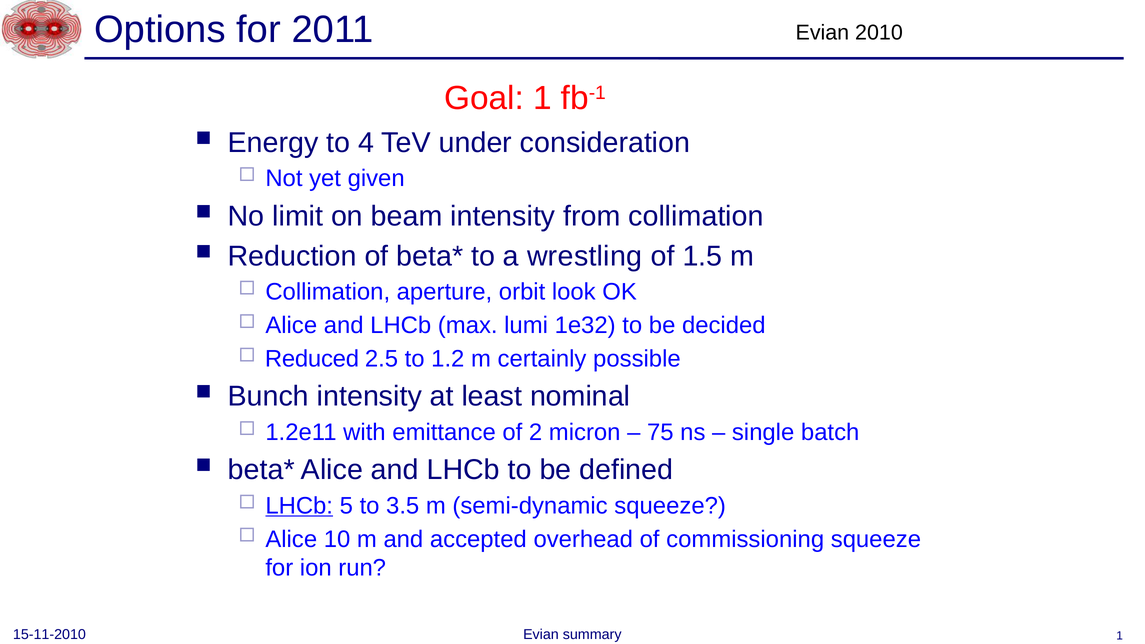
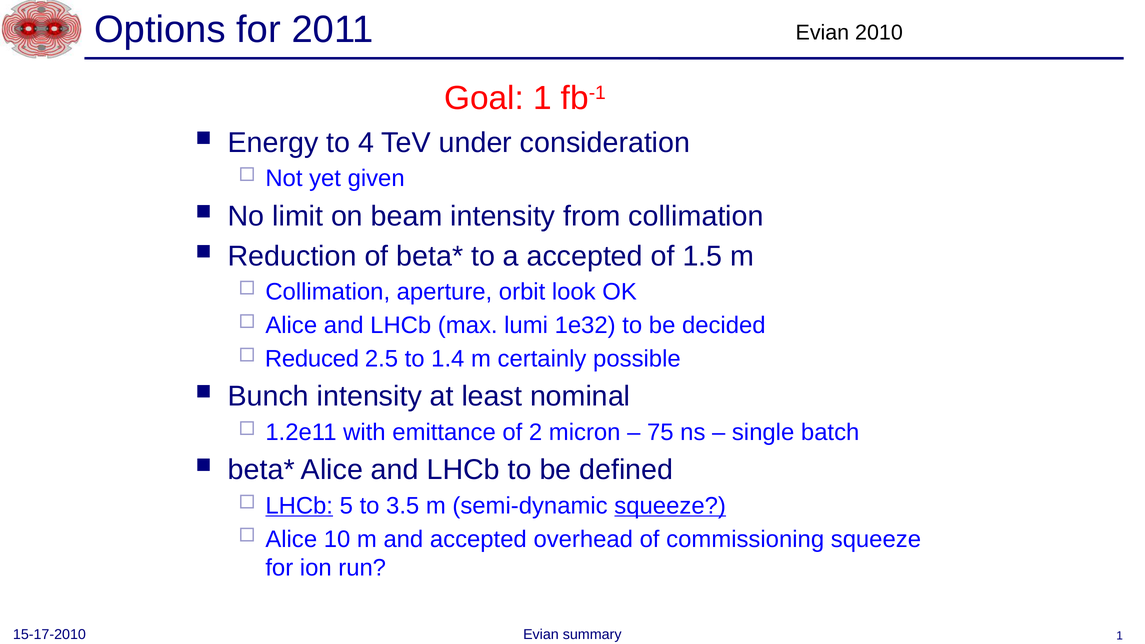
a wrestling: wrestling -> accepted (585, 256)
1.2: 1.2 -> 1.4 (448, 359)
squeeze underline: none -> present (670, 506)
15-11-2010: 15-11-2010 -> 15-17-2010 (49, 635)
